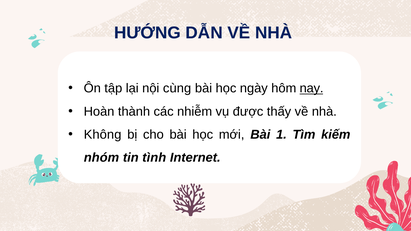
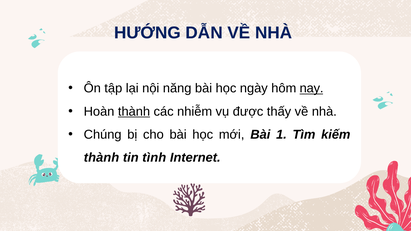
cùng: cùng -> năng (177, 88)
thành underline: none -> present (134, 112)
Không: Không -> Chúng (103, 135)
nhóm: nhóm -> thành (101, 158)
